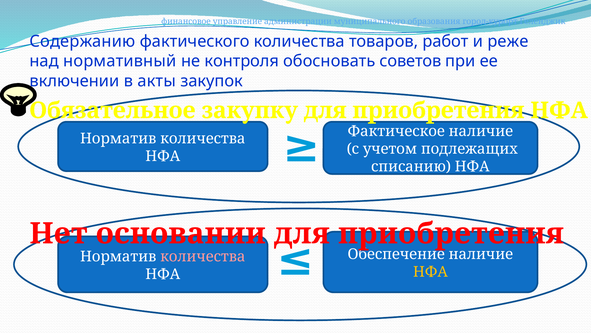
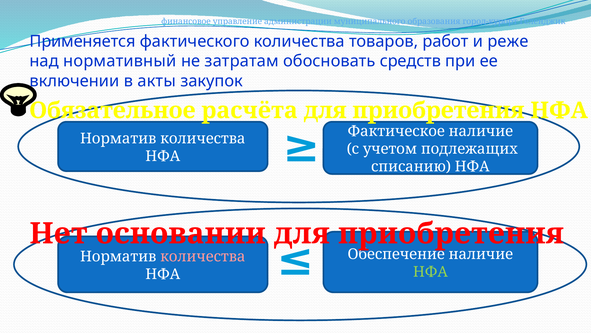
Содержанию: Содержанию -> Применяется (83, 41)
контроля: контроля -> затратам (242, 61)
советов: советов -> средств (410, 61)
закупку: закупку -> расчёта (250, 110)
НФА colour: yellow -> light green (430, 271)
